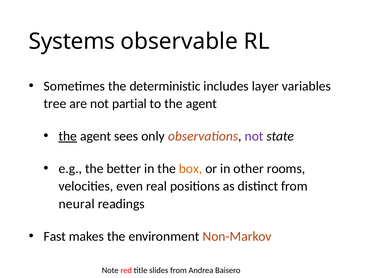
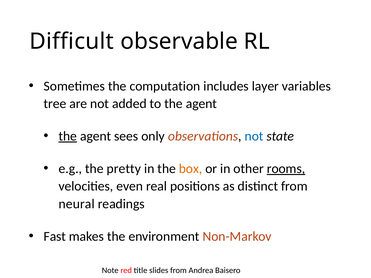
Systems: Systems -> Difficult (72, 42)
deterministic: deterministic -> computation (165, 86)
partial: partial -> added (129, 104)
not colour: purple -> blue (254, 136)
better: better -> pretty (124, 169)
rooms underline: none -> present (286, 169)
